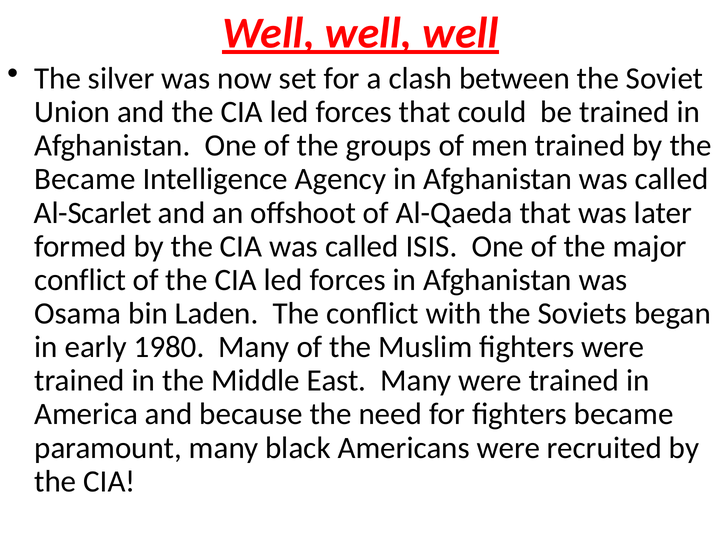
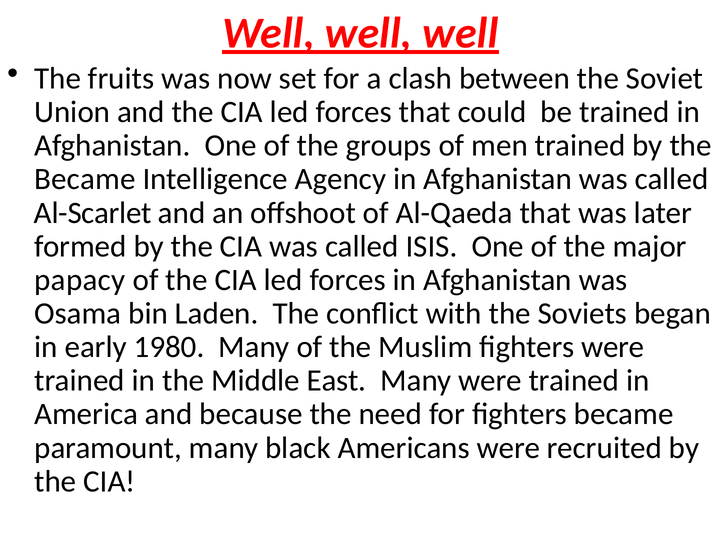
silver: silver -> fruits (121, 78)
conflict: conflict -> papacy (80, 280)
